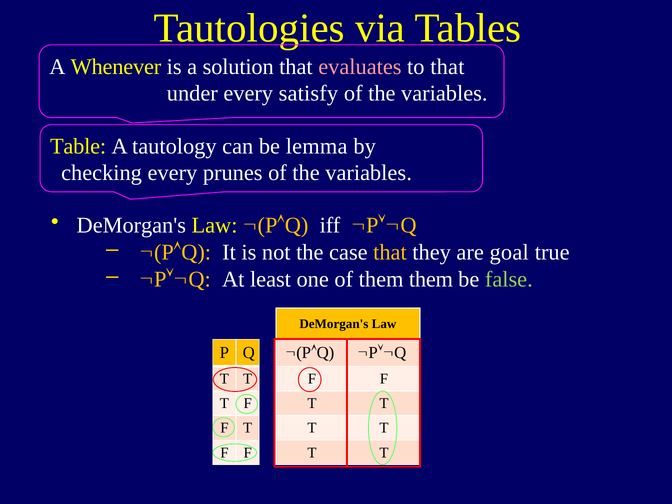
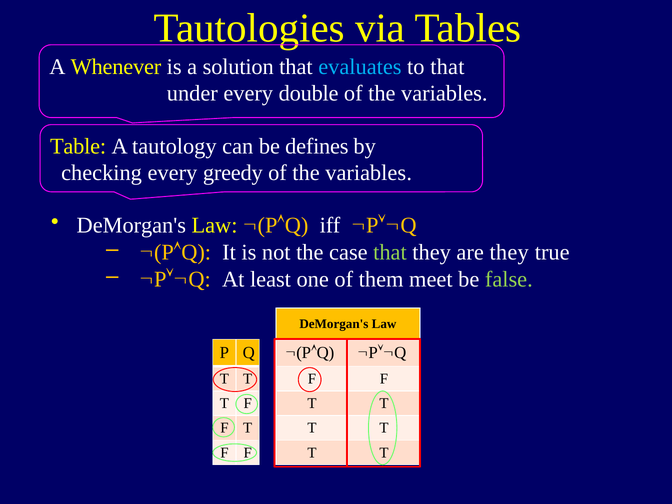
evaluates colour: pink -> light blue (360, 67)
satisfy: satisfy -> double (309, 94)
lemma: lemma -> defines (317, 146)
prunes: prunes -> greedy (233, 173)
that colour: yellow -> light green (390, 252)
are goal: goal -> they (509, 252)
them them: them -> meet (431, 279)
